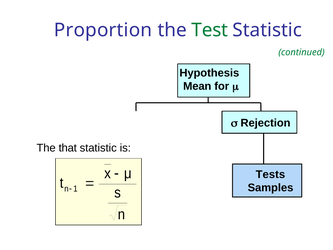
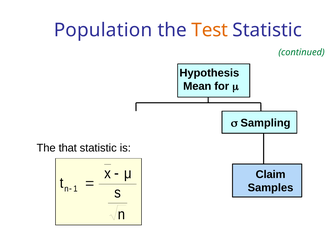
Proportion: Proportion -> Population (103, 30)
Test colour: green -> orange (210, 30)
Rejection: Rejection -> Sampling (266, 123)
Tests: Tests -> Claim (271, 174)
